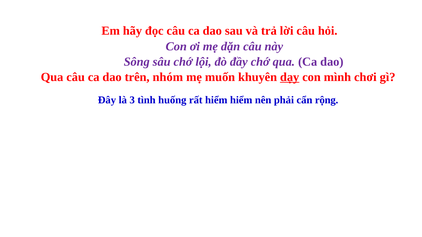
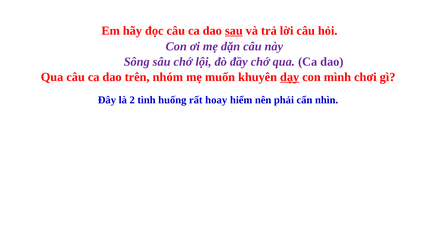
sau underline: none -> present (234, 31)
3: 3 -> 2 (132, 100)
rất hiểm: hiểm -> hoay (216, 100)
rộng: rộng -> nhìn (327, 100)
